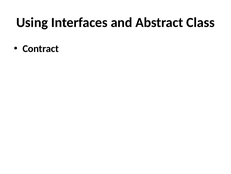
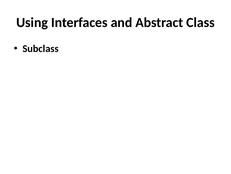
Contract: Contract -> Subclass (41, 48)
